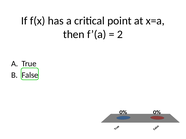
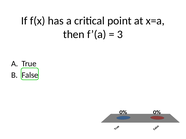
2: 2 -> 3 (120, 34)
